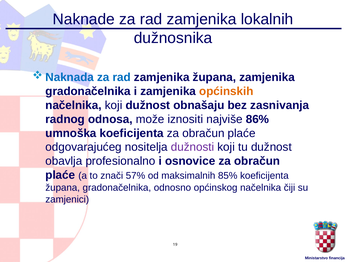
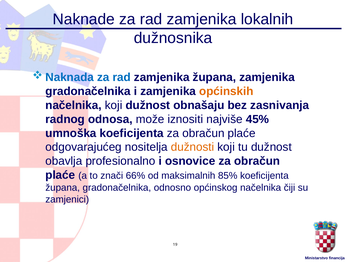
86%: 86% -> 45% (257, 119)
dužnosti colour: purple -> orange (193, 147)
57%: 57% -> 66% (135, 176)
